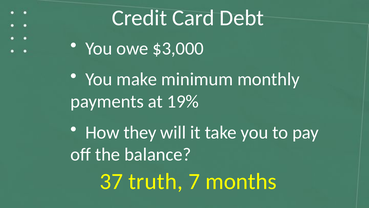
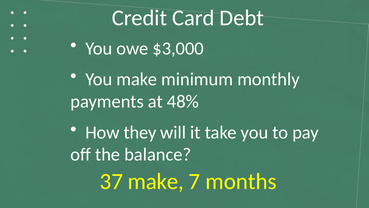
19%: 19% -> 48% (183, 101)
37 truth: truth -> make (156, 181)
